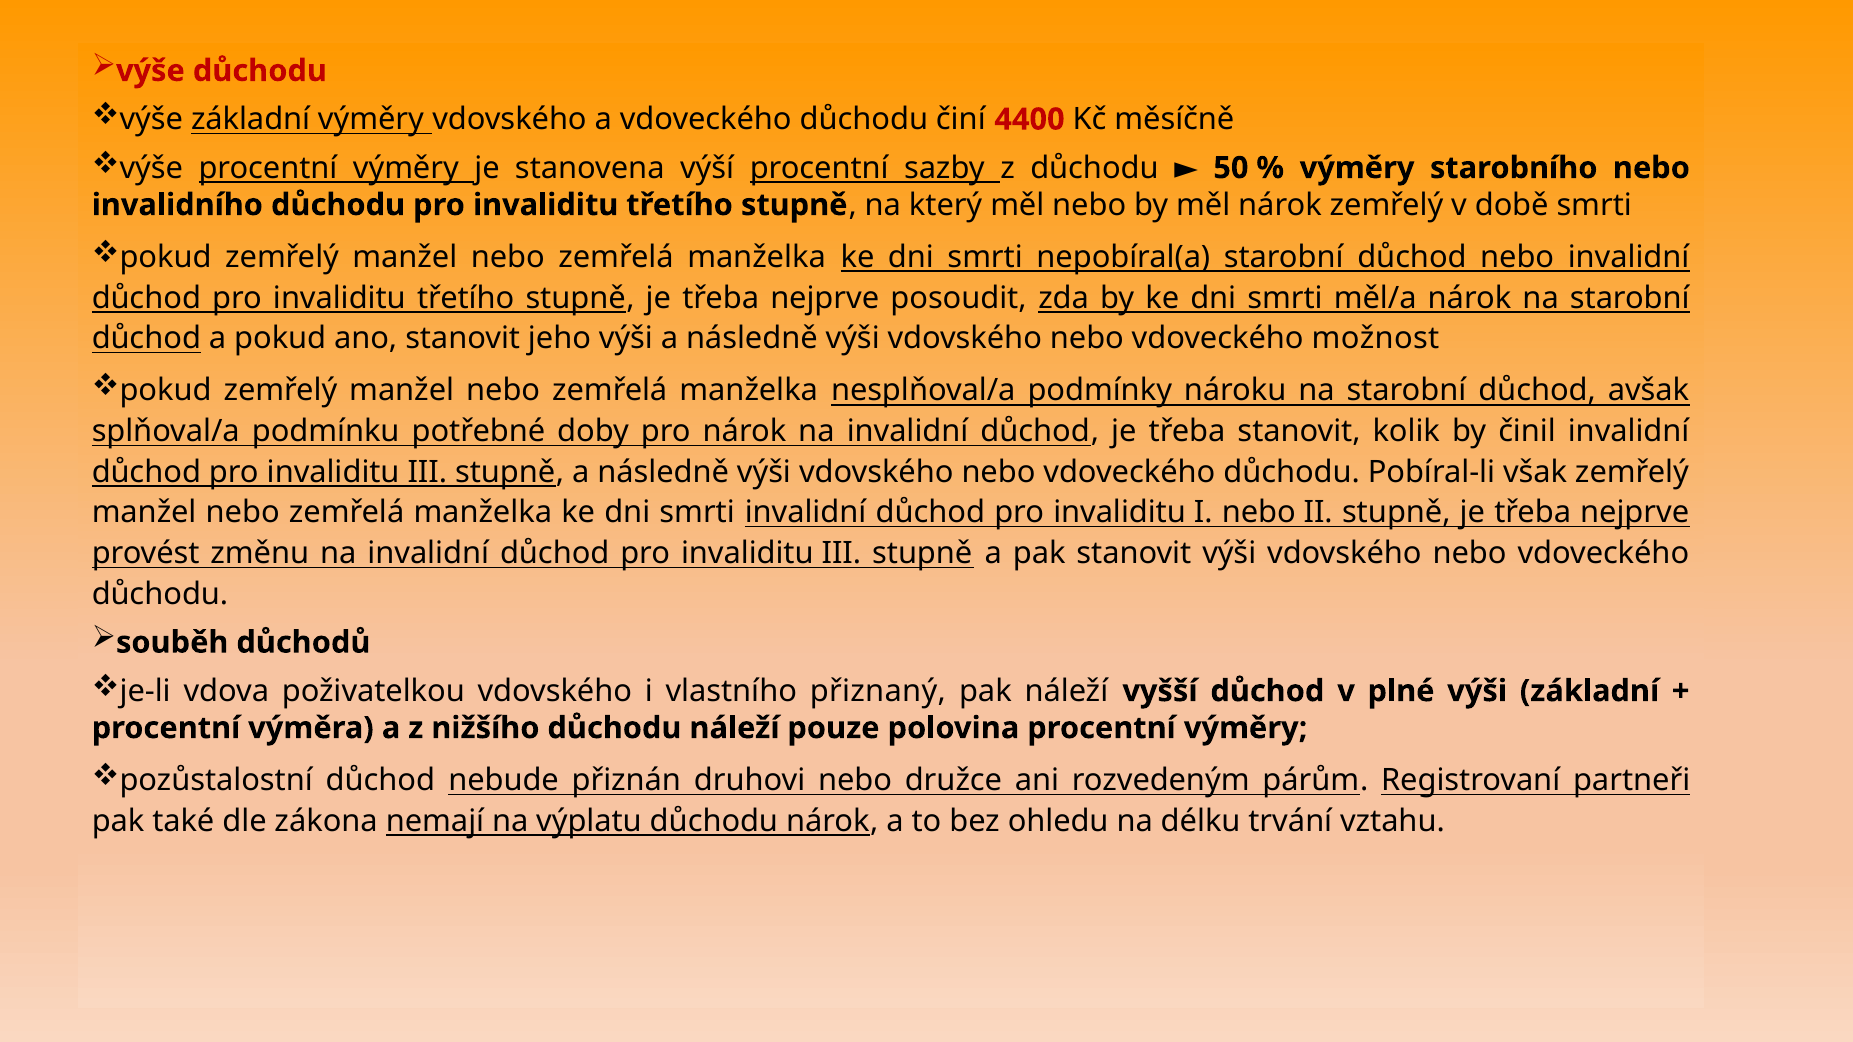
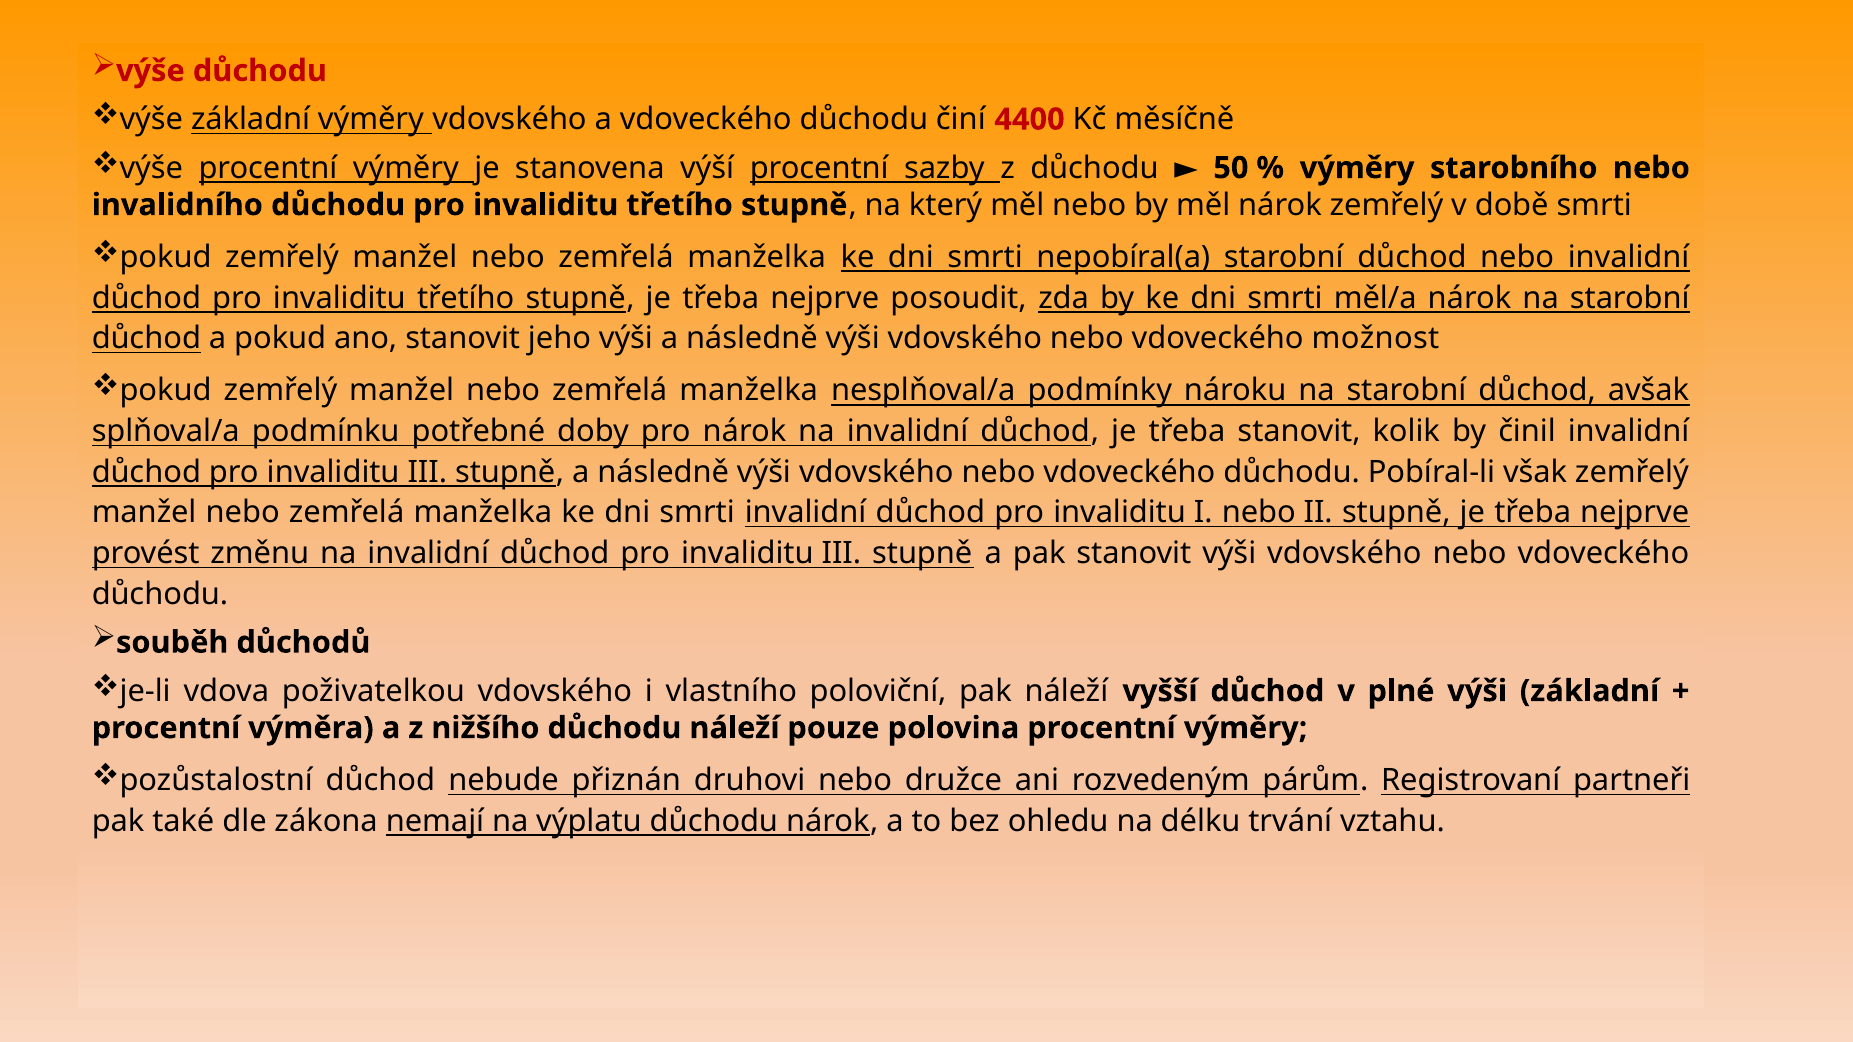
přiznaný: přiznaný -> poloviční (878, 691)
